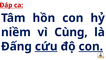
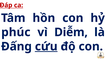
niềm: niềm -> phúc (16, 32)
Cùng: Cùng -> Diễm (71, 32)
con underline: present -> none (91, 46)
